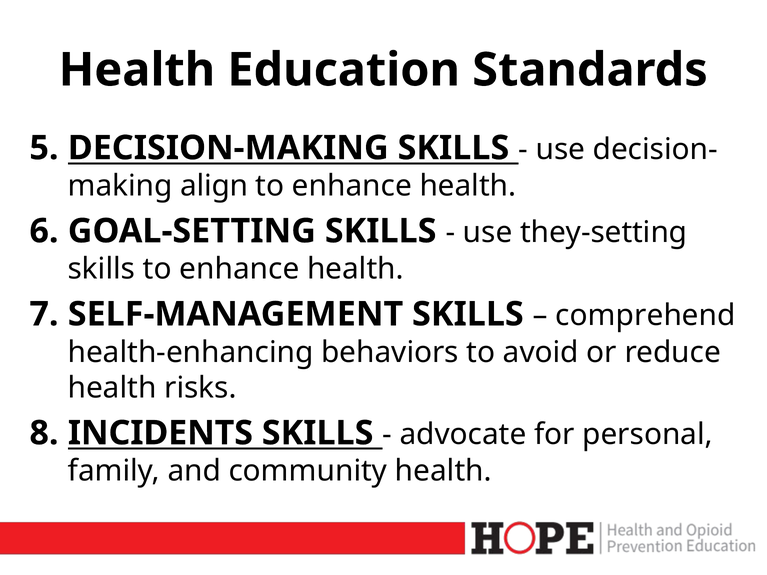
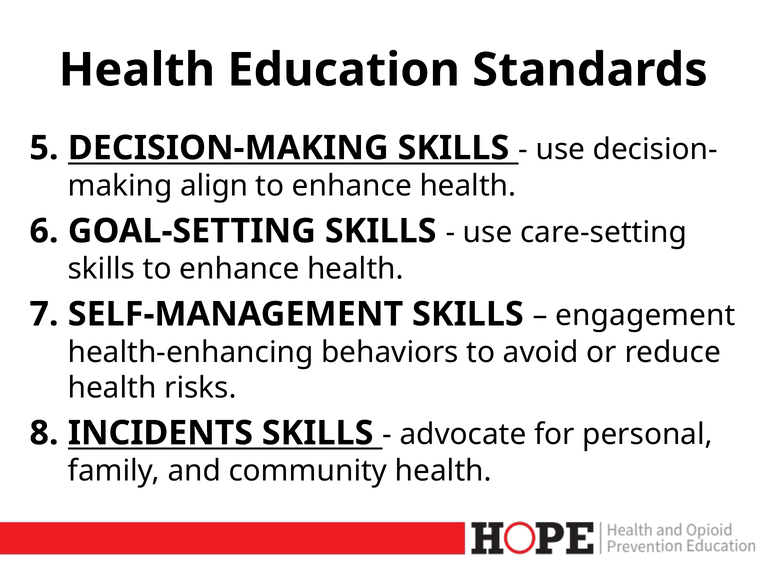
they-setting: they-setting -> care-setting (604, 233)
comprehend: comprehend -> engagement (646, 316)
